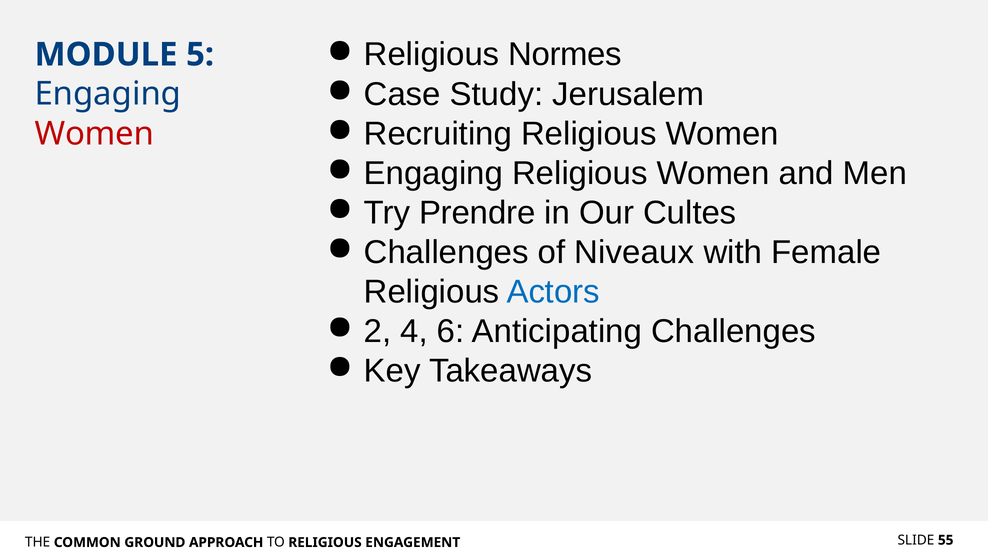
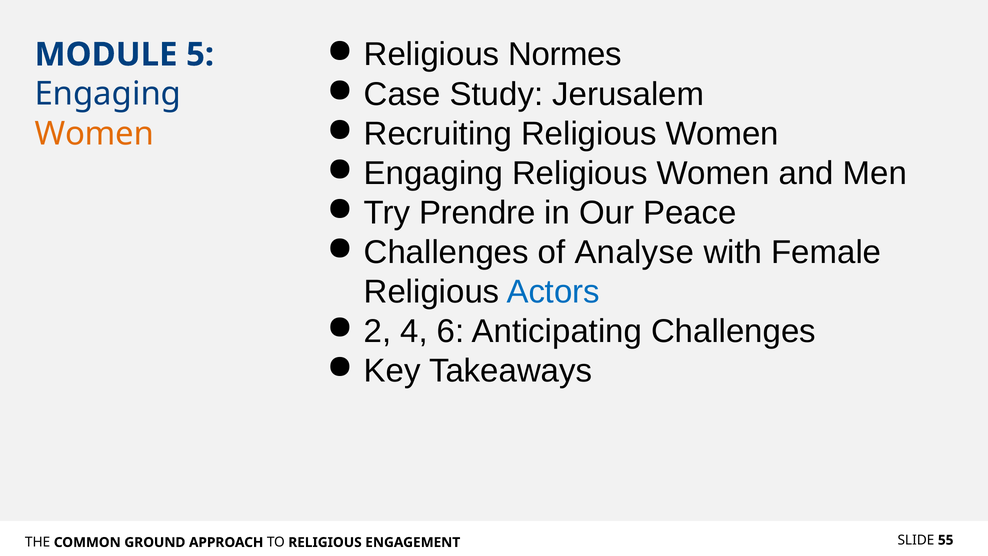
Women colour: red -> orange (94, 134)
Cultes: Cultes -> Peace (690, 213)
Niveaux: Niveaux -> Analyse (634, 252)
